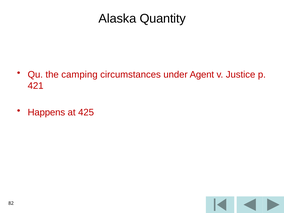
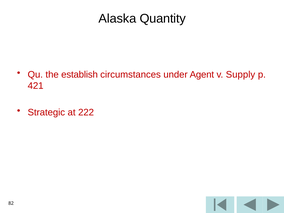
camping: camping -> establish (80, 75)
Justice: Justice -> Supply (241, 75)
Happens: Happens -> Strategic (46, 112)
425: 425 -> 222 (86, 112)
